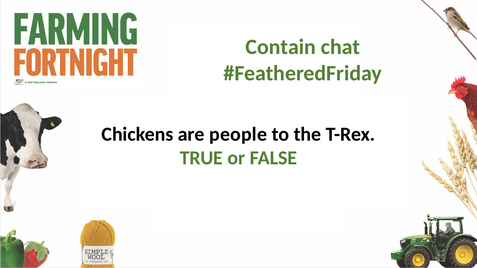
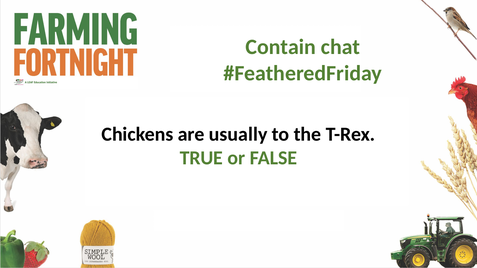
people: people -> usually (238, 134)
